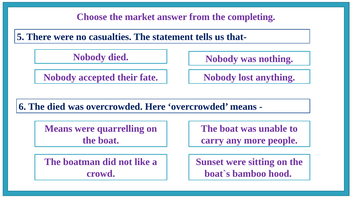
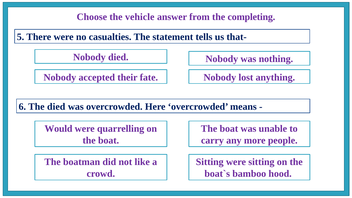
market: market -> vehicle (140, 17)
Means: Means -> Would (58, 129)
Sunset: Sunset -> Sitting (210, 162)
